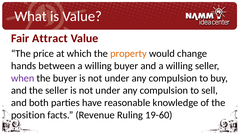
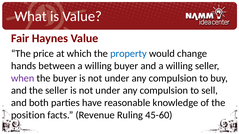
Attract: Attract -> Haynes (50, 38)
property colour: orange -> blue (128, 54)
19-60: 19-60 -> 45-60 (159, 116)
